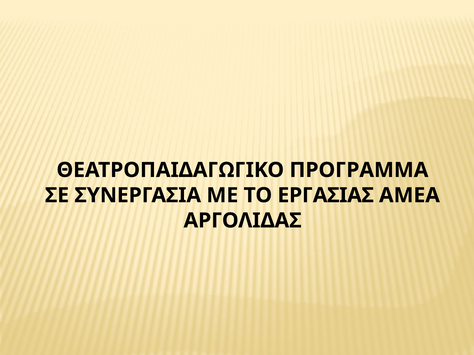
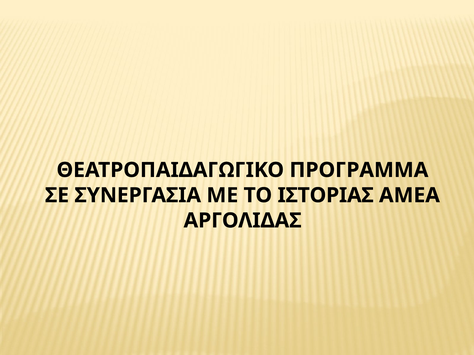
ΕΡΓΑΣΙΑΣ: ΕΡΓΑΣΙΑΣ -> ΙΣΤΟΡΙΑΣ (326, 196)
